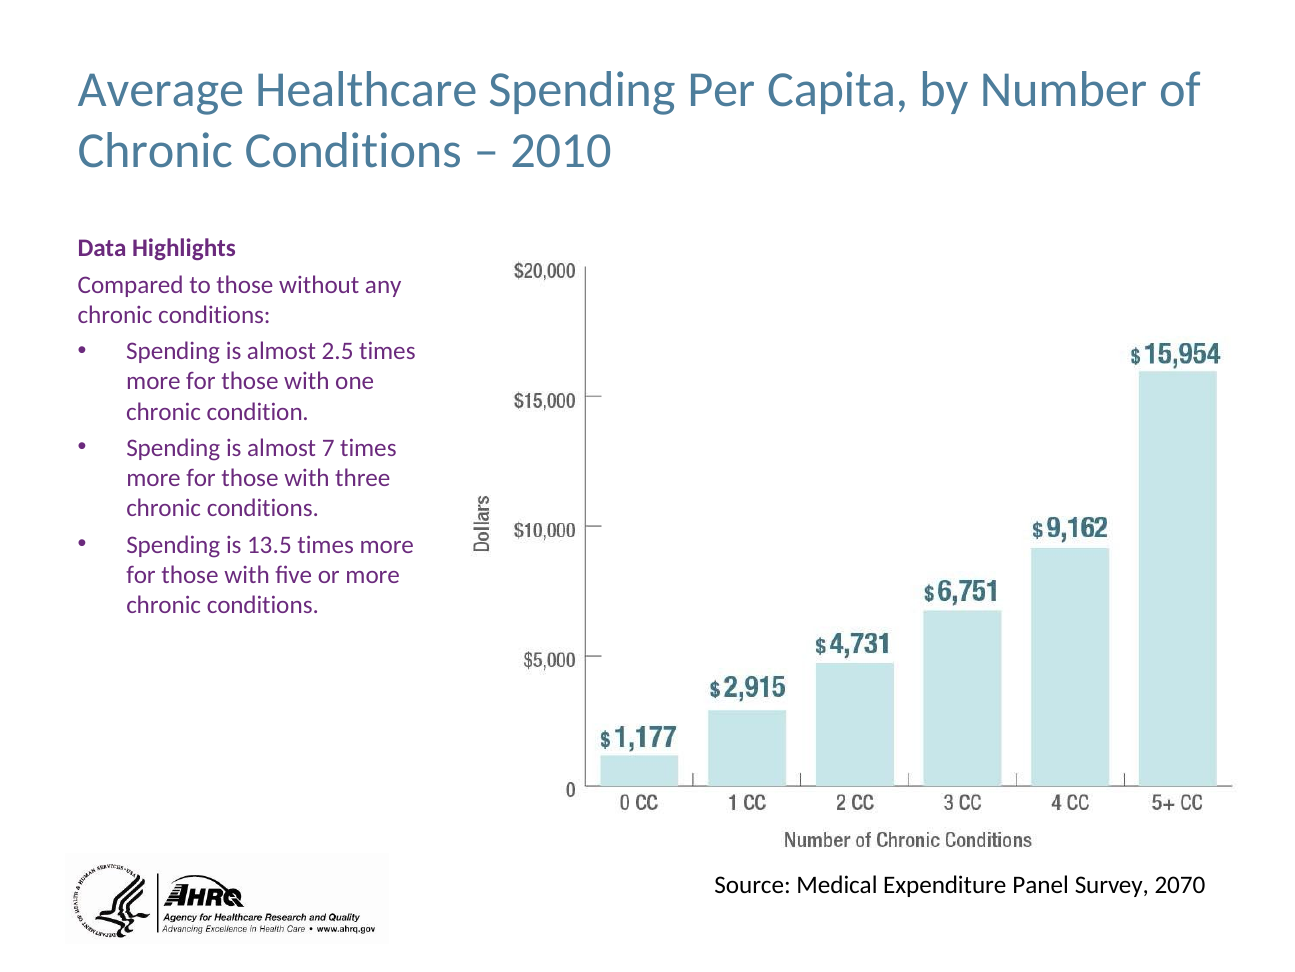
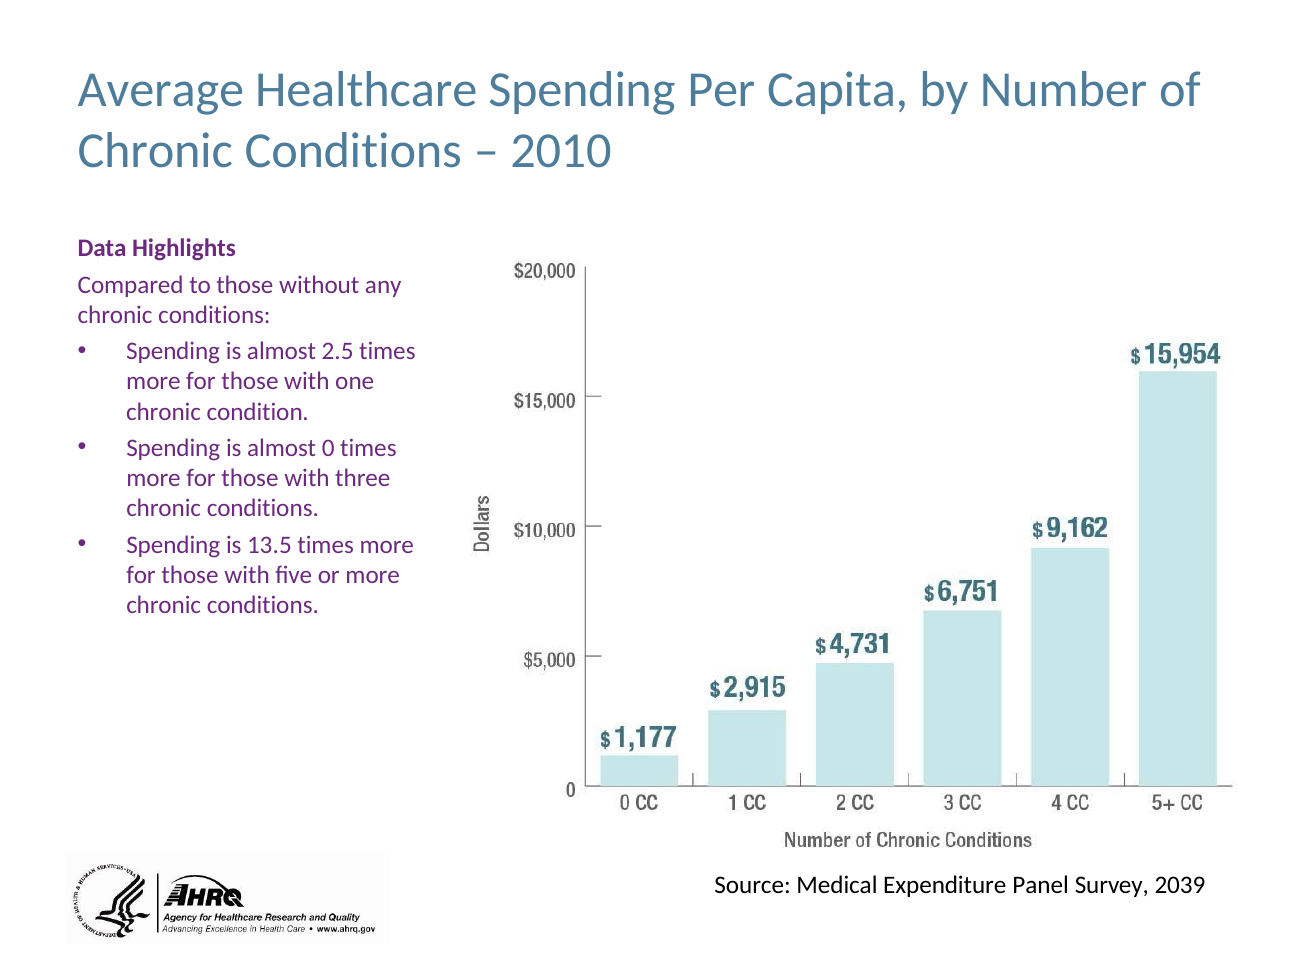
7: 7 -> 0 (328, 448)
2070: 2070 -> 2039 (1180, 885)
